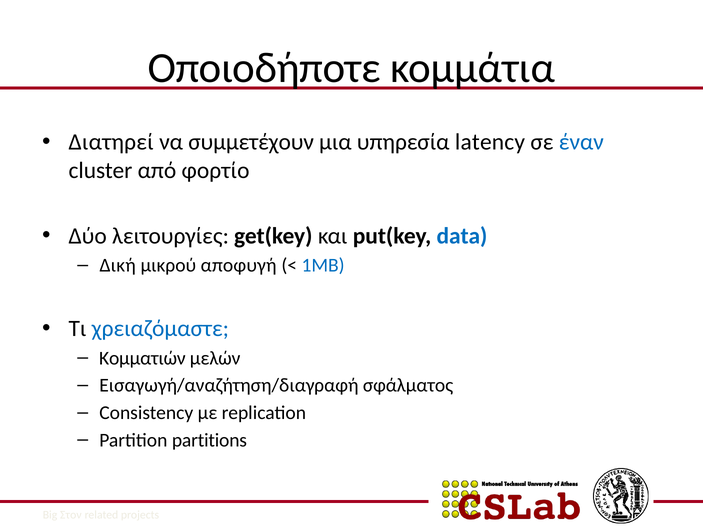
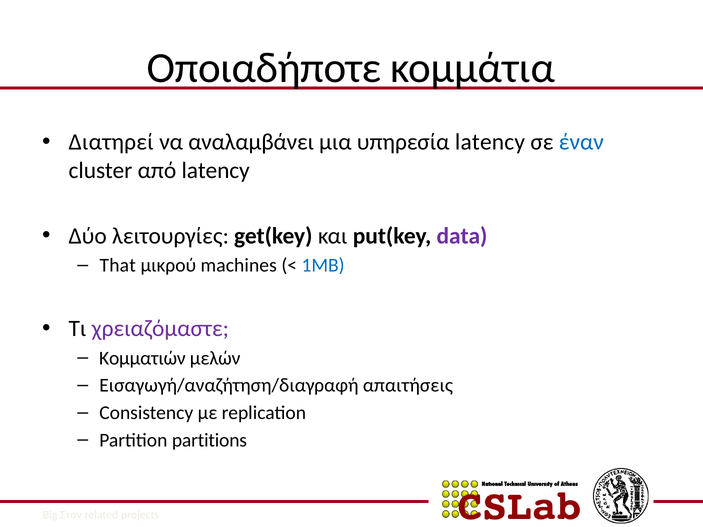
Οποιοδήποτε: Οποιοδήποτε -> Οποιαδήποτε (264, 68)
συμμετέχουν: συμμετέχουν -> αναλαμβάνει (251, 142)
από φορτίο: φορτίο -> latency (216, 170)
data colour: blue -> purple (462, 236)
Δική: Δική -> That (118, 265)
αποφυγή: αποφυγή -> machines (239, 265)
χρειαζόμαστε colour: blue -> purple (160, 329)
σφάλματος: σφάλματος -> απαιτήσεις (408, 386)
